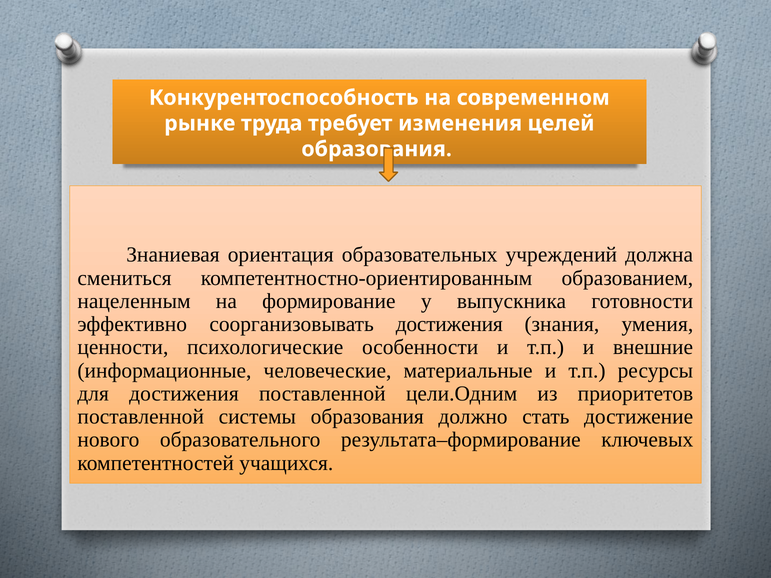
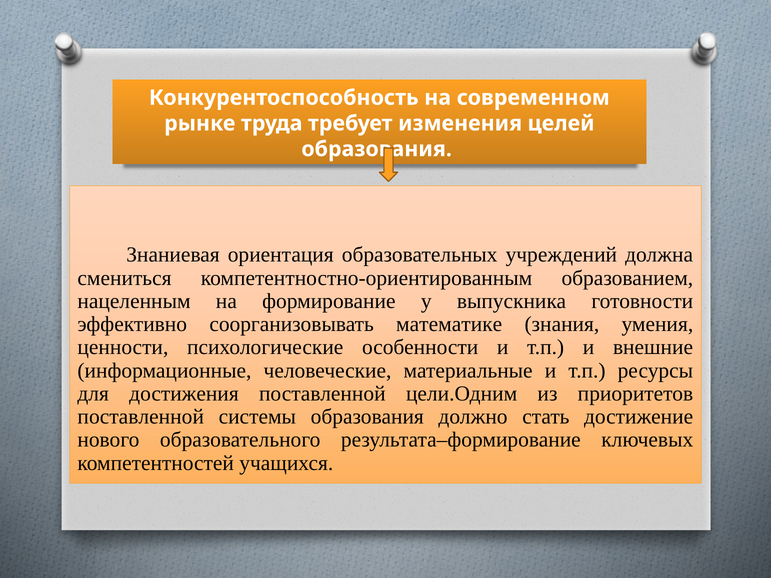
соорганизовывать достижения: достижения -> математике (449, 324)
